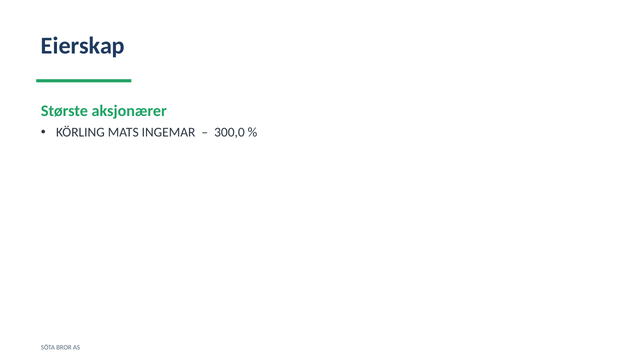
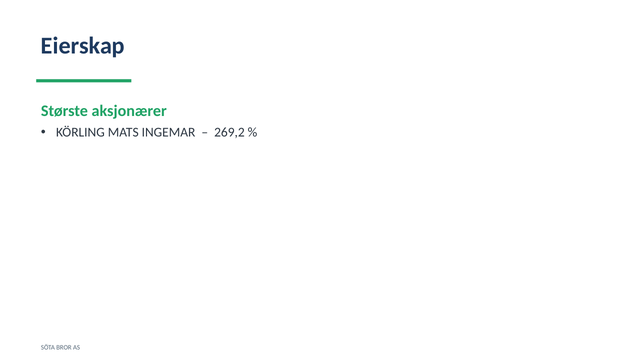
300,0: 300,0 -> 269,2 (229, 132)
